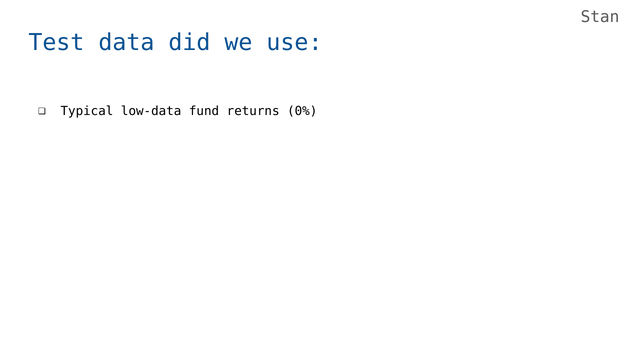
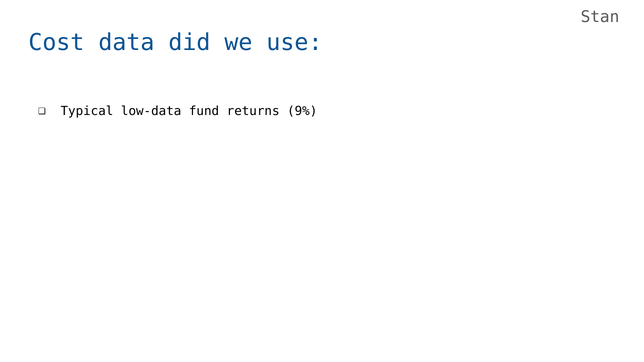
Test: Test -> Cost (56, 43)
0%: 0% -> 9% (302, 111)
